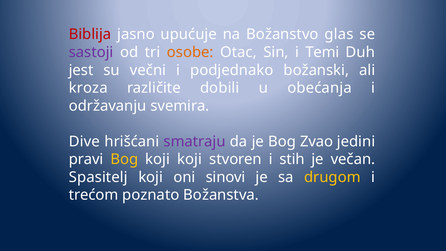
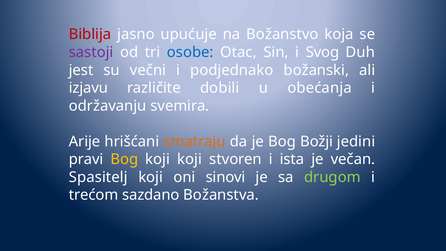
glas: glas -> koja (339, 34)
osobe colour: orange -> blue (190, 52)
Temi: Temi -> Svog (322, 52)
kroza: kroza -> izjavu (88, 88)
Dive: Dive -> Arije (85, 141)
smatraju colour: purple -> orange (195, 141)
Zvao: Zvao -> Božji (317, 141)
stih: stih -> ista (292, 159)
drugom colour: yellow -> light green (332, 177)
poznato: poznato -> sazdano (151, 195)
